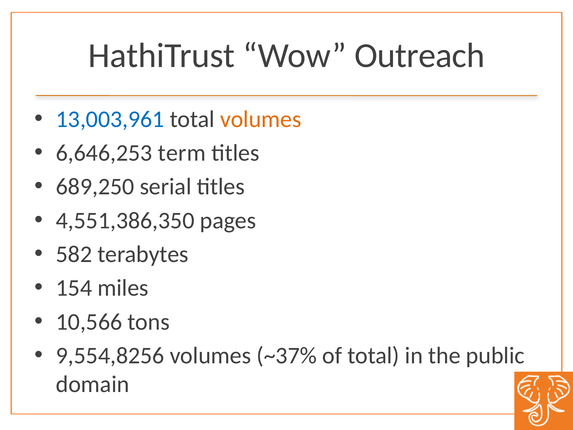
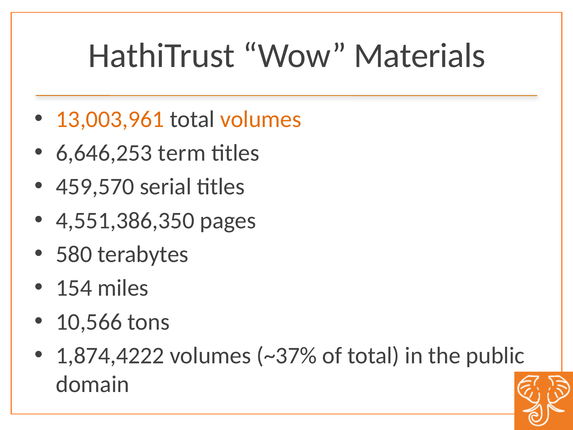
Outreach: Outreach -> Materials (420, 55)
13,003,961 colour: blue -> orange (110, 119)
689,250: 689,250 -> 459,570 (95, 187)
582: 582 -> 580 (74, 254)
9,554,8256: 9,554,8256 -> 1,874,4222 (110, 355)
